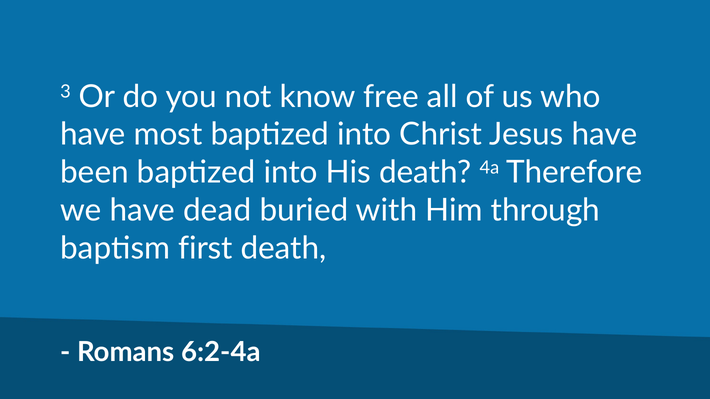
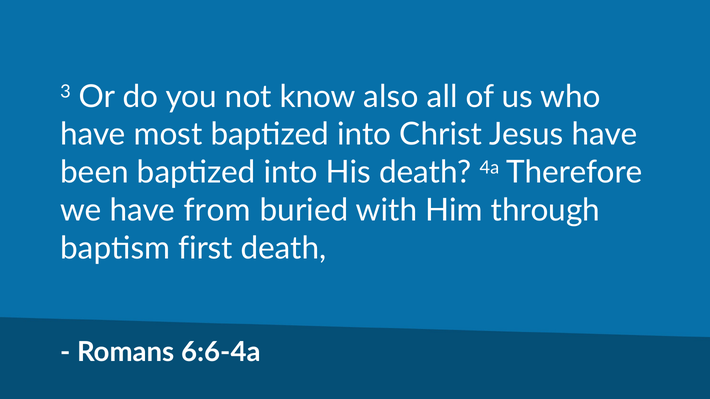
free: free -> also (391, 97)
dead: dead -> from (217, 210)
6:2-4a: 6:2-4a -> 6:6-4a (221, 353)
